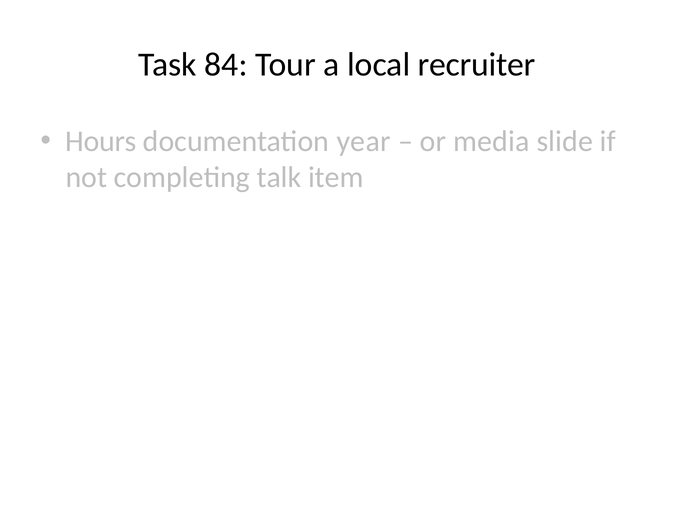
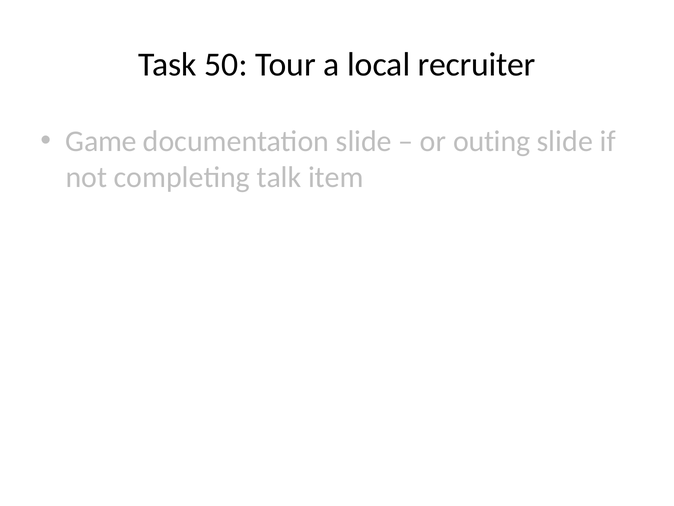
84: 84 -> 50 (226, 65)
Hours: Hours -> Game (101, 141)
documentation year: year -> slide (364, 141)
media: media -> outing (492, 141)
